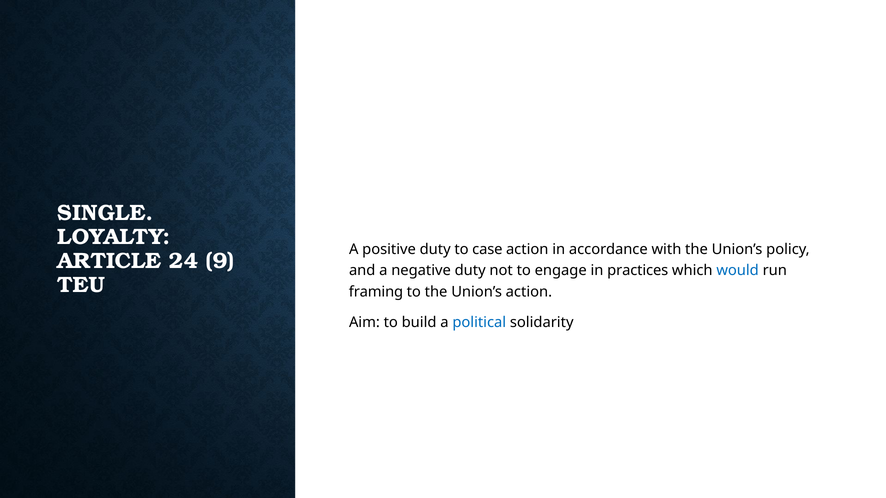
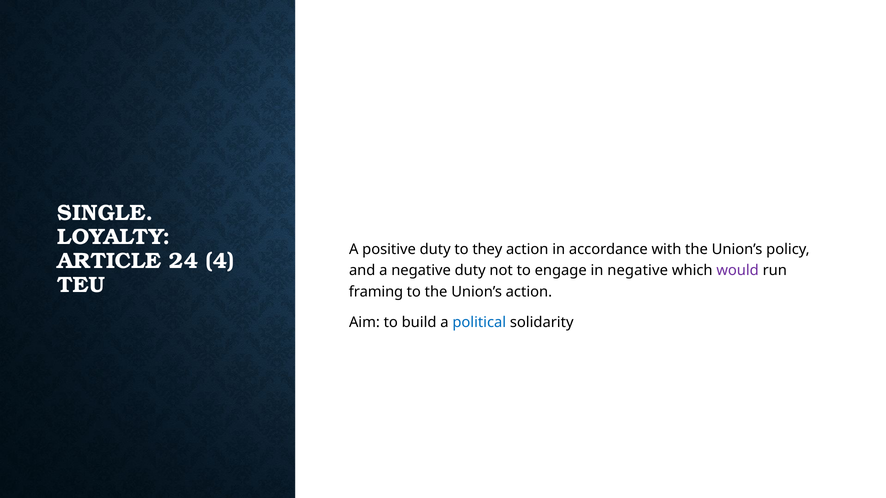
case: case -> they (487, 250)
9: 9 -> 4 (220, 261)
in practices: practices -> negative (638, 271)
would colour: blue -> purple (738, 271)
